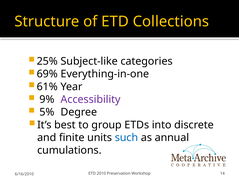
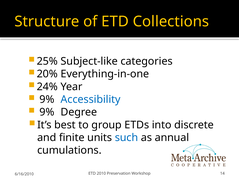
69%: 69% -> 20% (47, 74)
61%: 61% -> 24% (47, 87)
Accessibility colour: purple -> blue (91, 100)
5%: 5% -> 9% (47, 112)
